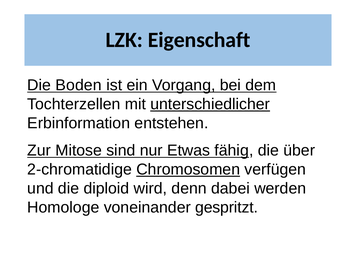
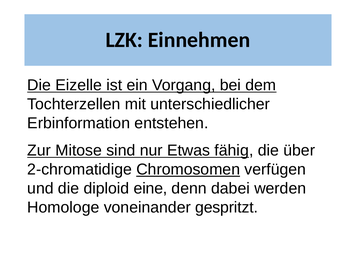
Eigenschaft: Eigenschaft -> Einnehmen (199, 40)
Boden: Boden -> Eizelle (79, 85)
unterschiedlicher underline: present -> none (210, 104)
wird: wird -> eine (150, 188)
